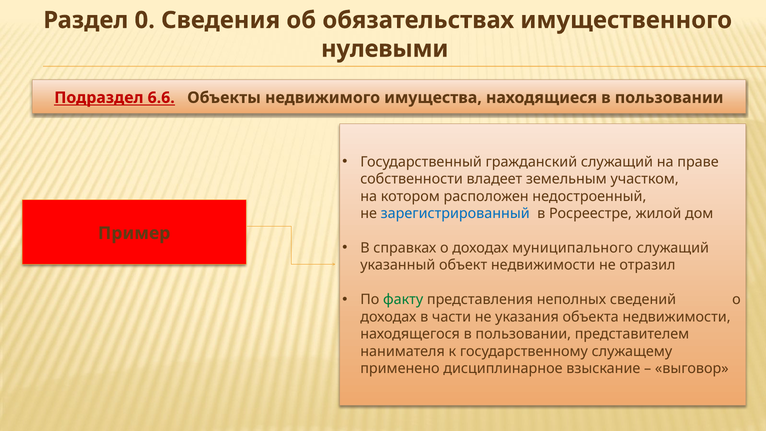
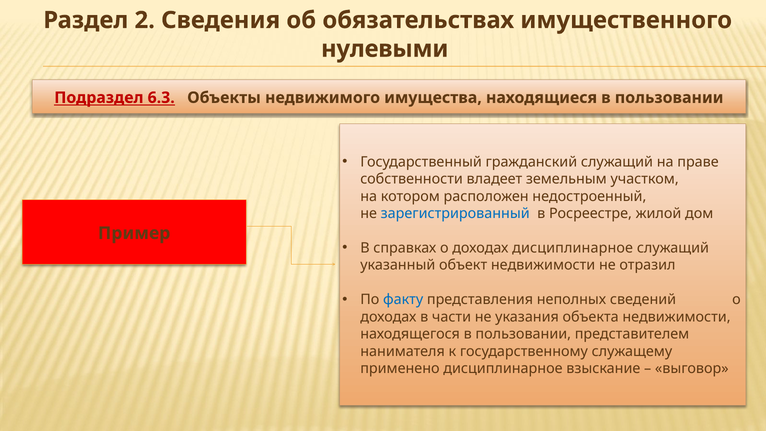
0: 0 -> 2 (145, 20)
6.6: 6.6 -> 6.3 (161, 98)
доходах муниципального: муниципального -> дисциплинарное (573, 248)
факту colour: green -> blue (403, 300)
